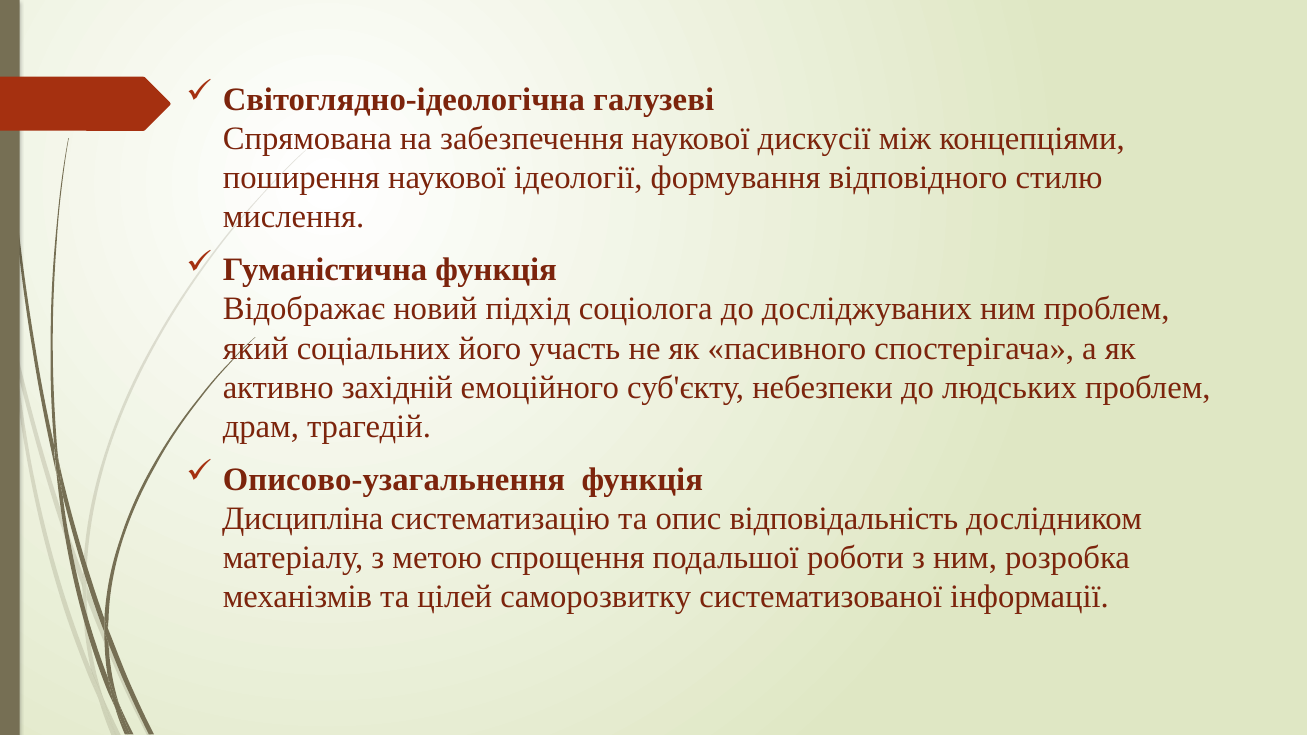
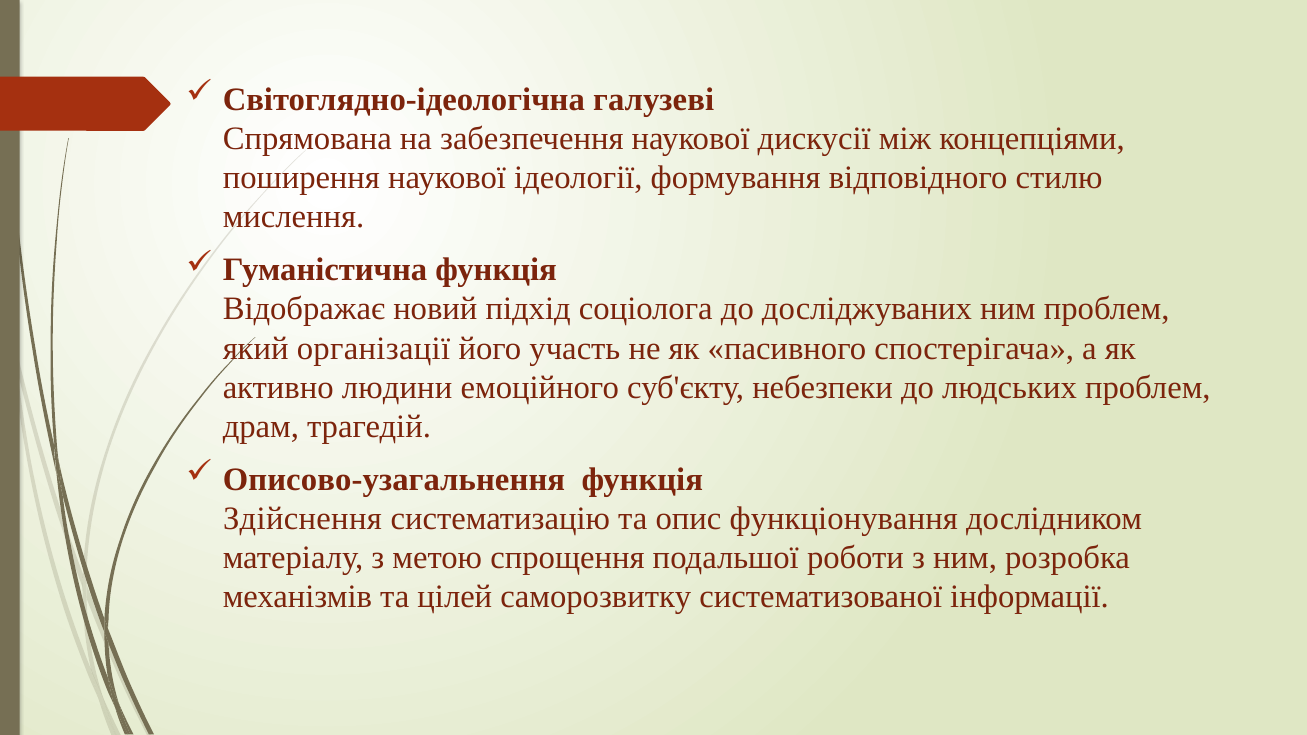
соціальних: соціальних -> організації (373, 348)
західній: західній -> людини (397, 388)
Дисципліна: Дисципліна -> Здійснення (302, 519)
відповідальність: відповідальність -> функціонування (844, 519)
